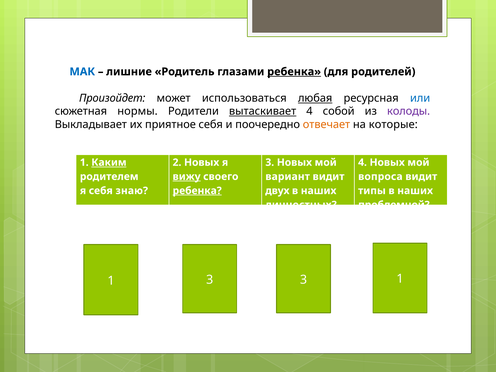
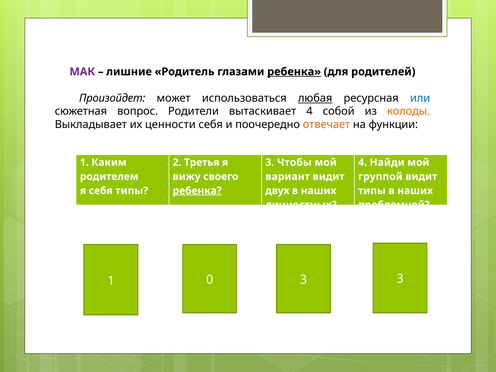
МАК colour: blue -> purple (82, 72)
нормы: нормы -> вопрос (138, 111)
вытаскивает underline: present -> none (263, 111)
колоды colour: purple -> orange (409, 111)
приятное: приятное -> ценности (170, 125)
которые: которые -> функции (393, 125)
Каким underline: present -> none (109, 162)
2 Новых: Новых -> Третья (202, 162)
3 Новых: Новых -> Чтобы (294, 162)
4 Новых: Новых -> Найди (387, 162)
вижу underline: present -> none (187, 177)
вопроса: вопроса -> группой (380, 177)
себя знаю: знаю -> типы (132, 191)
1 3: 3 -> 0 (210, 280)
3 1: 1 -> 3 (400, 279)
